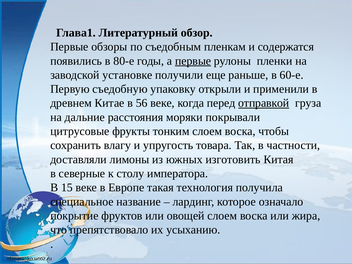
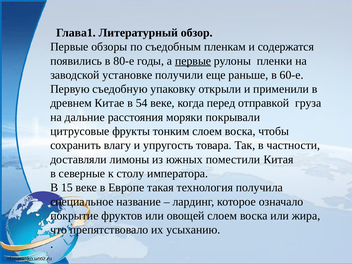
56: 56 -> 54 (142, 103)
отправкой underline: present -> none (264, 103)
изготовить: изготовить -> поместили (233, 159)
